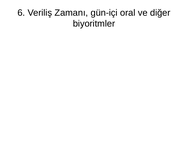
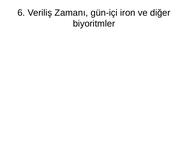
oral: oral -> iron (128, 13)
